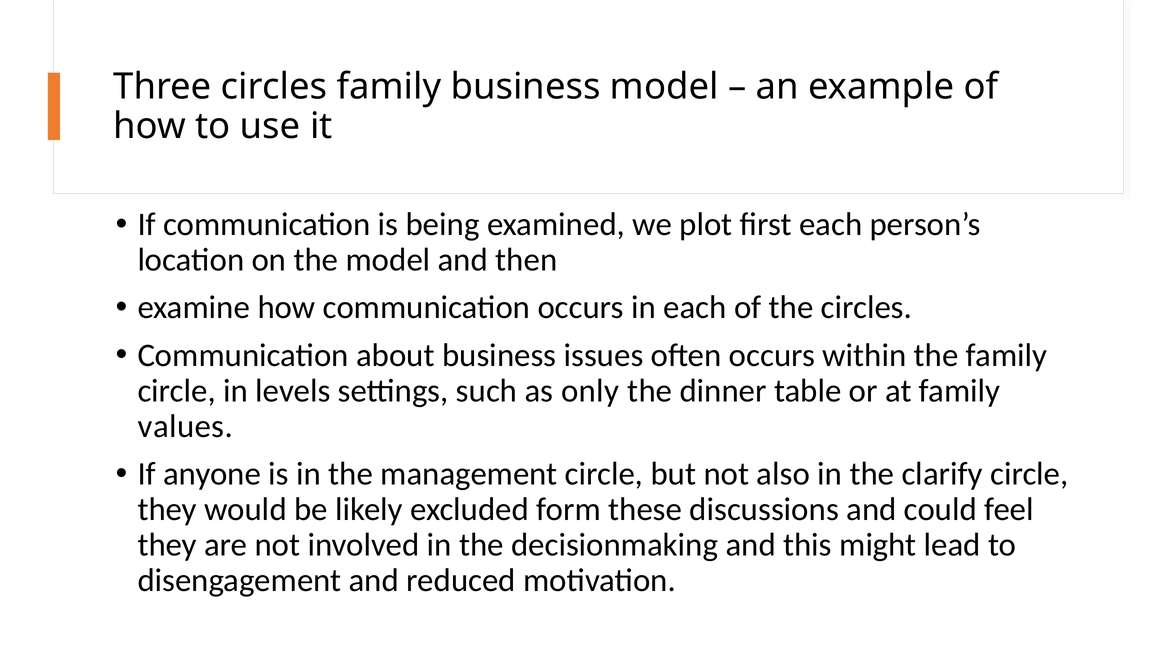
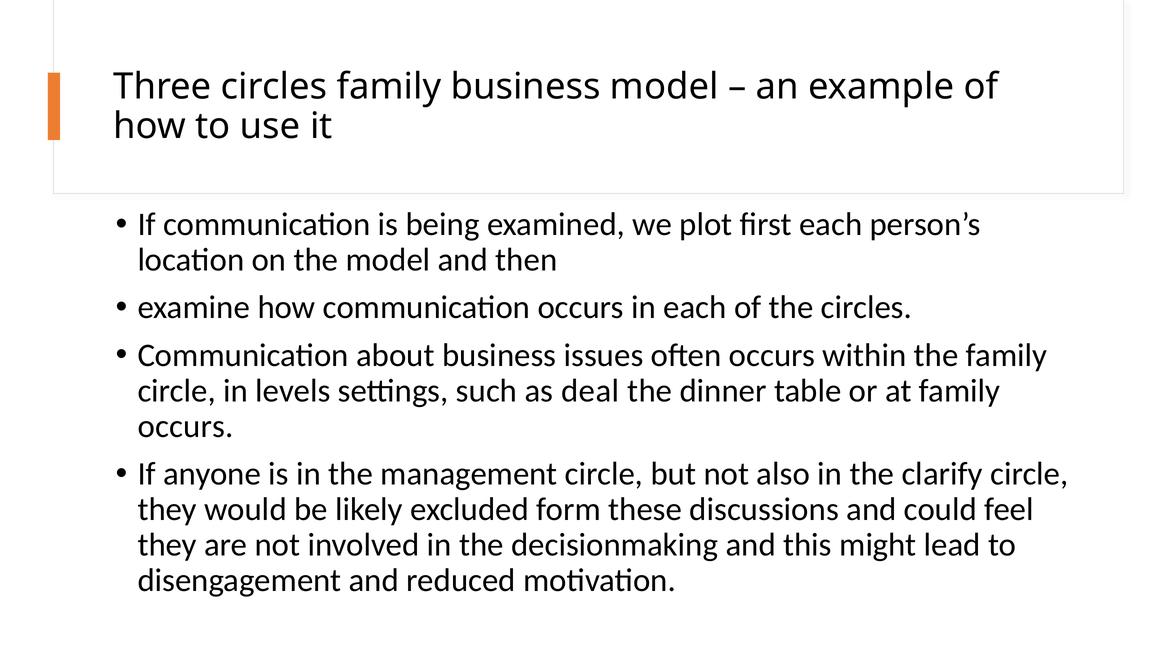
only: only -> deal (590, 391)
values: values -> occurs (185, 426)
